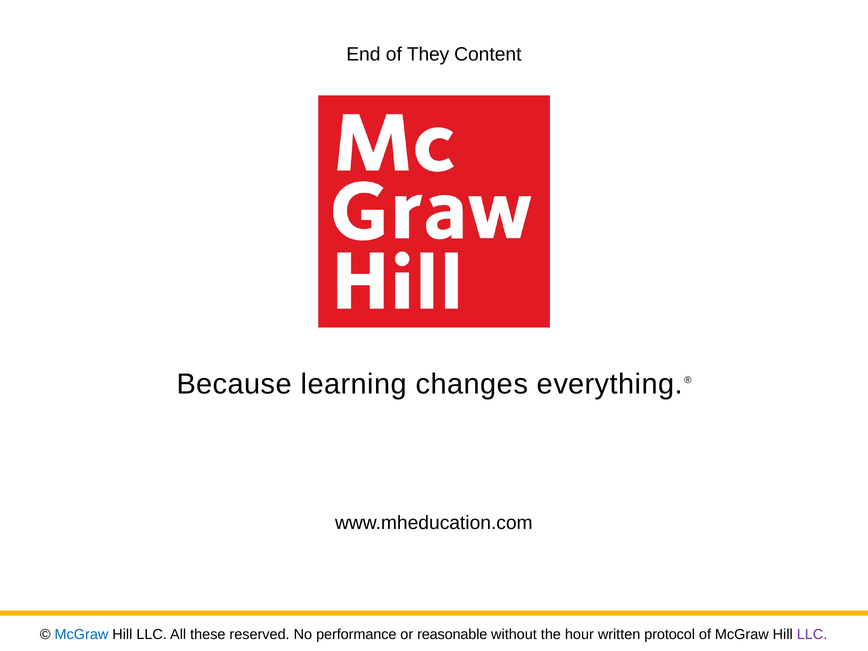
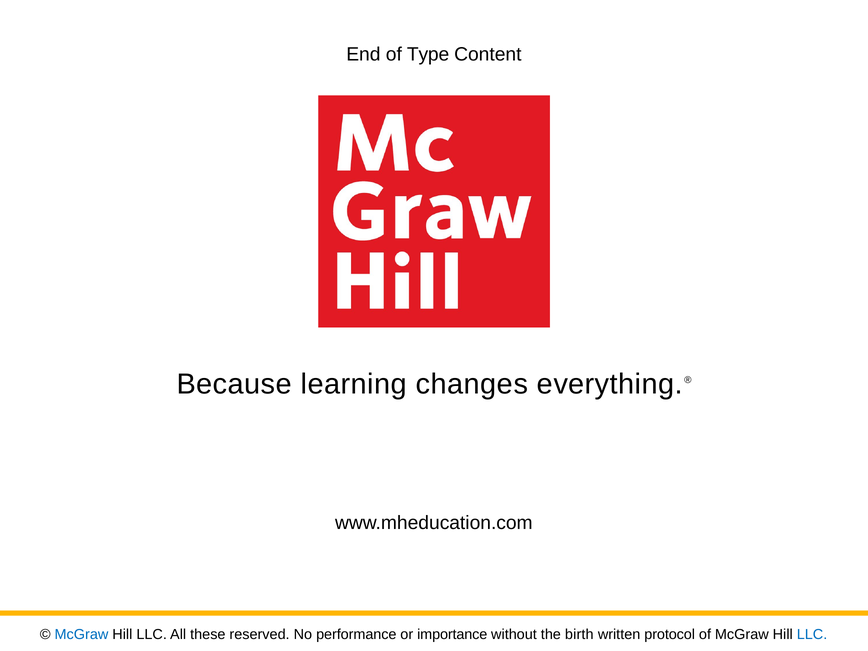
They: They -> Type (428, 54)
reasonable: reasonable -> importance (452, 635)
hour: hour -> birth (579, 635)
LLC colour: purple -> blue (812, 635)
